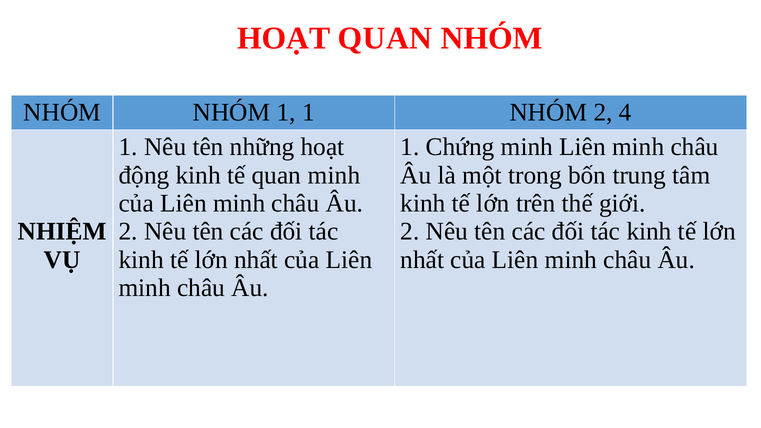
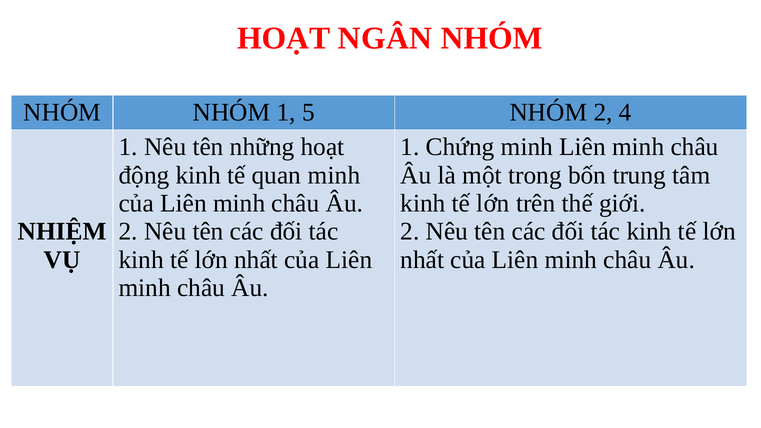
HOẠT QUAN: QUAN -> NGÂN (385, 38)
1 1: 1 -> 5 (308, 112)
